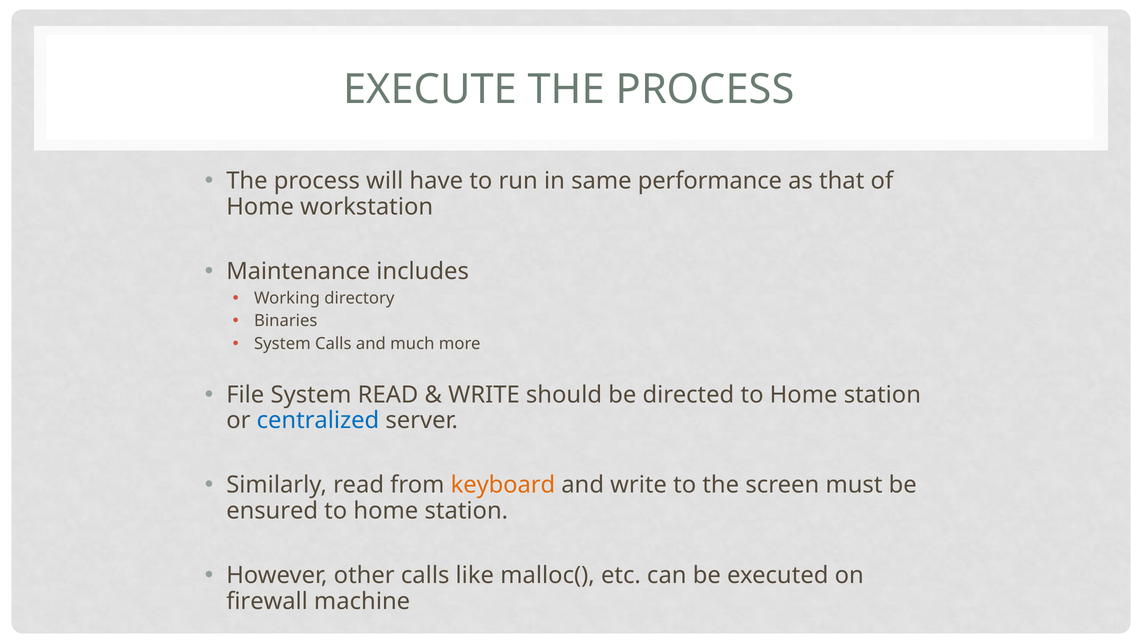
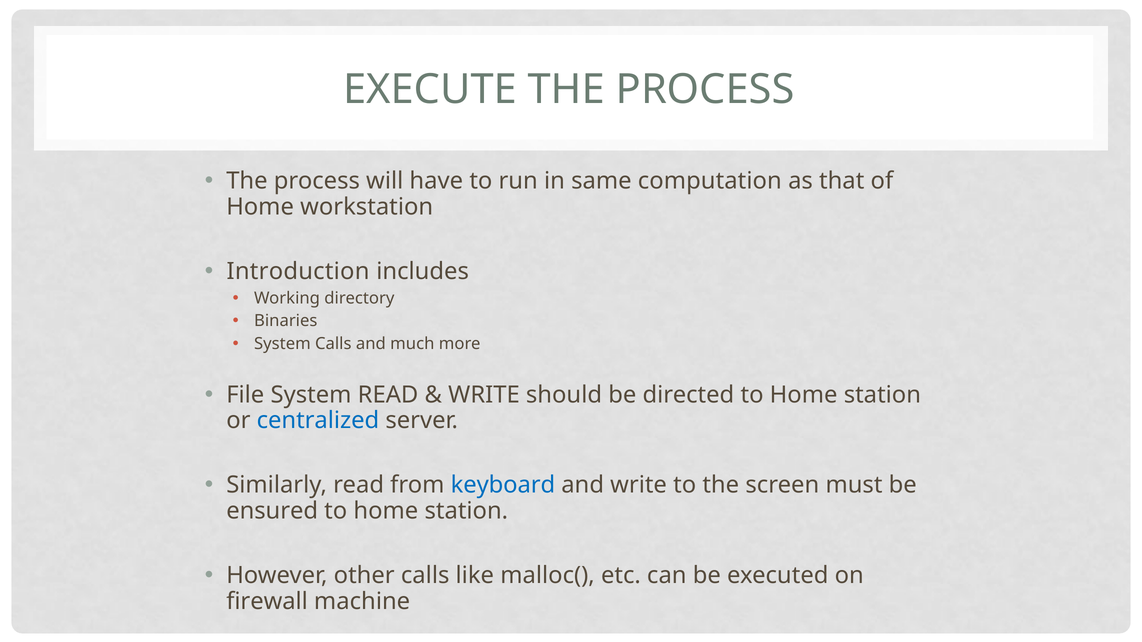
performance: performance -> computation (710, 181)
Maintenance: Maintenance -> Introduction (298, 272)
keyboard colour: orange -> blue (503, 485)
